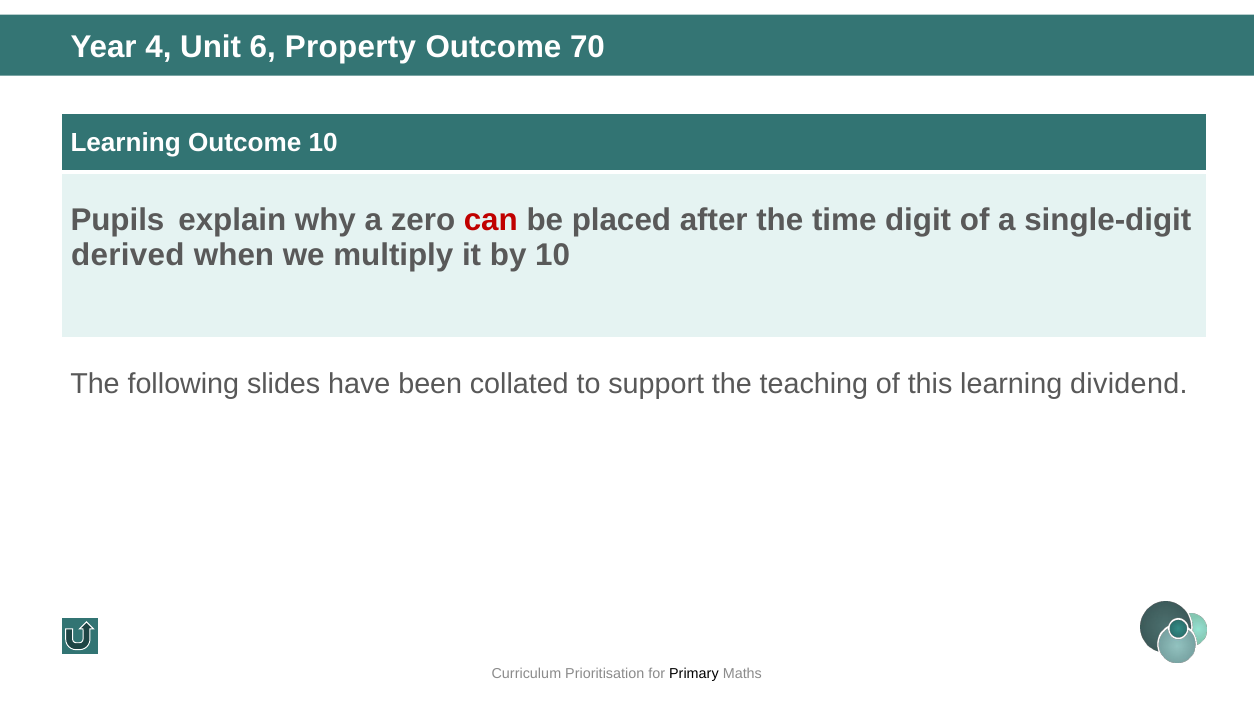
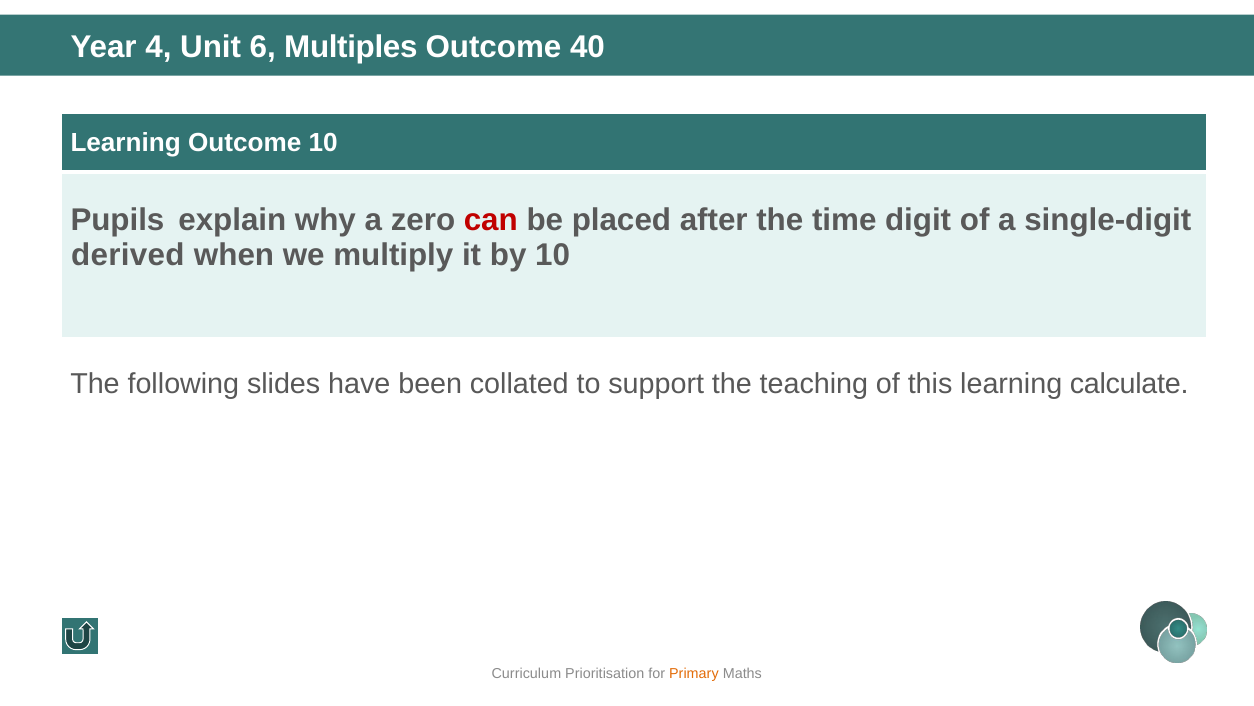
Property: Property -> Multiples (351, 47)
70: 70 -> 40 (587, 47)
dividend: dividend -> calculate (1129, 383)
Primary colour: black -> orange (694, 674)
